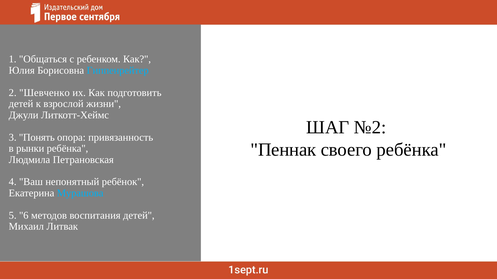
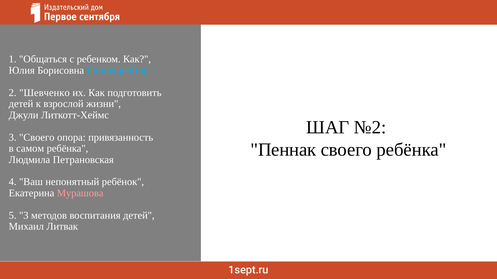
3 Понять: Понять -> Своего (37, 138)
рынки: рынки -> самом (30, 149)
Мурашова colour: light blue -> pink (80, 193)
5 6: 6 -> 3 (24, 216)
